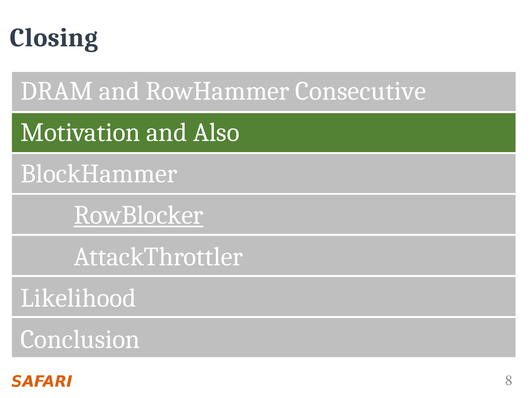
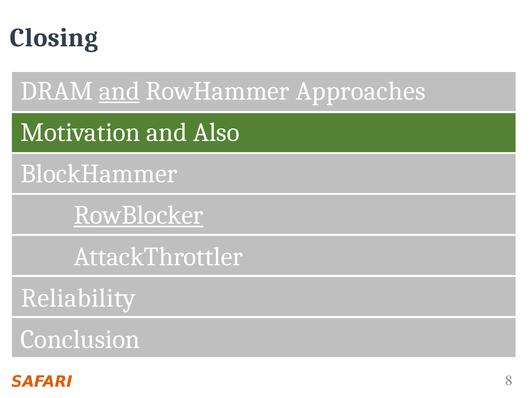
and underline: none -> present (119, 91)
Consecutive: Consecutive -> Approaches (361, 91)
Likelihood: Likelihood -> Reliability (78, 298)
